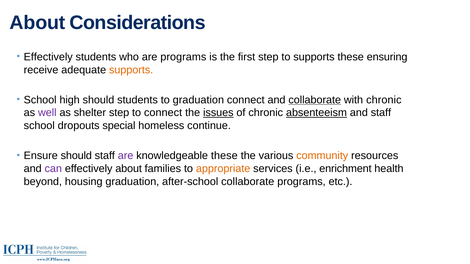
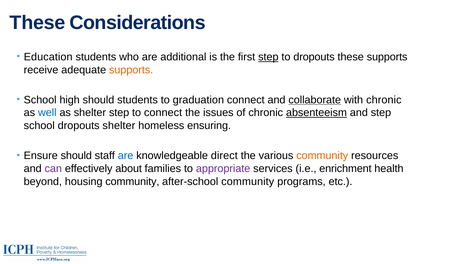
About: About -> These (38, 23)
Effectively: Effectively -> Education (48, 57)
are programs: programs -> additional (183, 57)
step underline: none -> present (268, 57)
to supports: supports -> dropouts (314, 57)
these ensuring: ensuring -> supports (387, 57)
well colour: purple -> blue (47, 113)
issues underline: present -> none (218, 113)
and staff: staff -> step (381, 113)
dropouts special: special -> shelter (119, 126)
continue: continue -> ensuring (209, 126)
are colour: purple -> blue (126, 156)
knowledgeable these: these -> direct (224, 156)
appropriate colour: orange -> purple (223, 169)
housing graduation: graduation -> community (132, 182)
after-school collaborate: collaborate -> community (248, 182)
